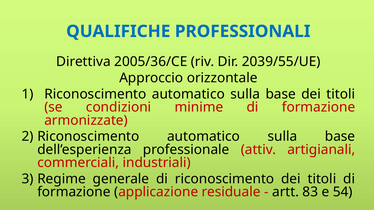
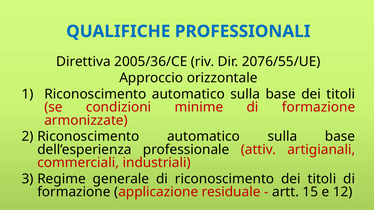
2039/55/UE: 2039/55/UE -> 2076/55/UE (281, 62)
83: 83 -> 15 (310, 192)
54: 54 -> 12 (343, 192)
